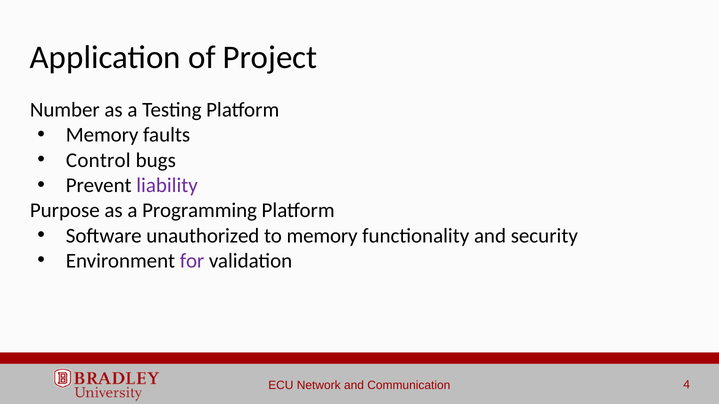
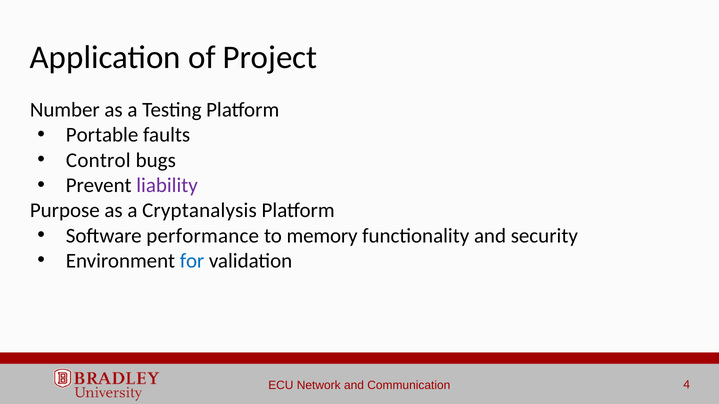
Memory: Memory -> Portable (102, 135)
Programming: Programming -> Cryptanalysis (199, 211)
unauthorized: unauthorized -> performance (203, 236)
for colour: purple -> blue (192, 261)
